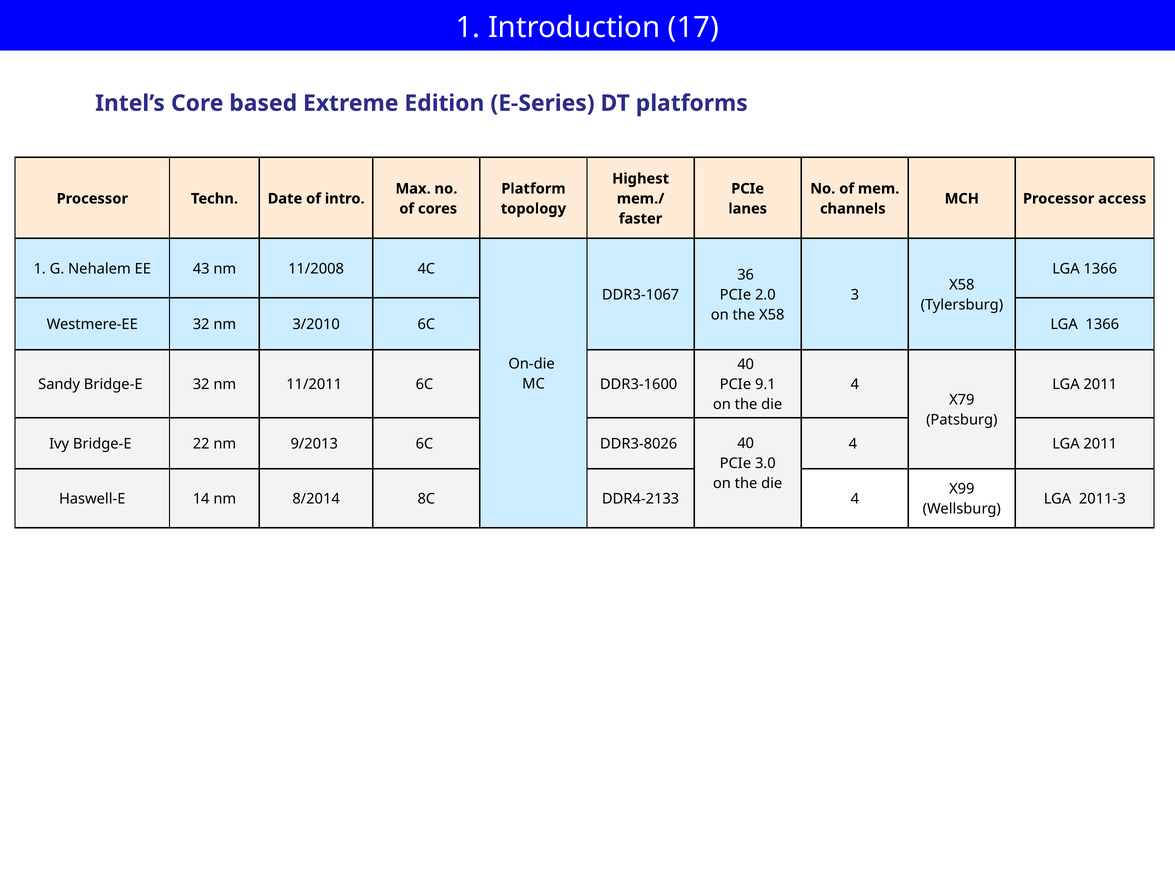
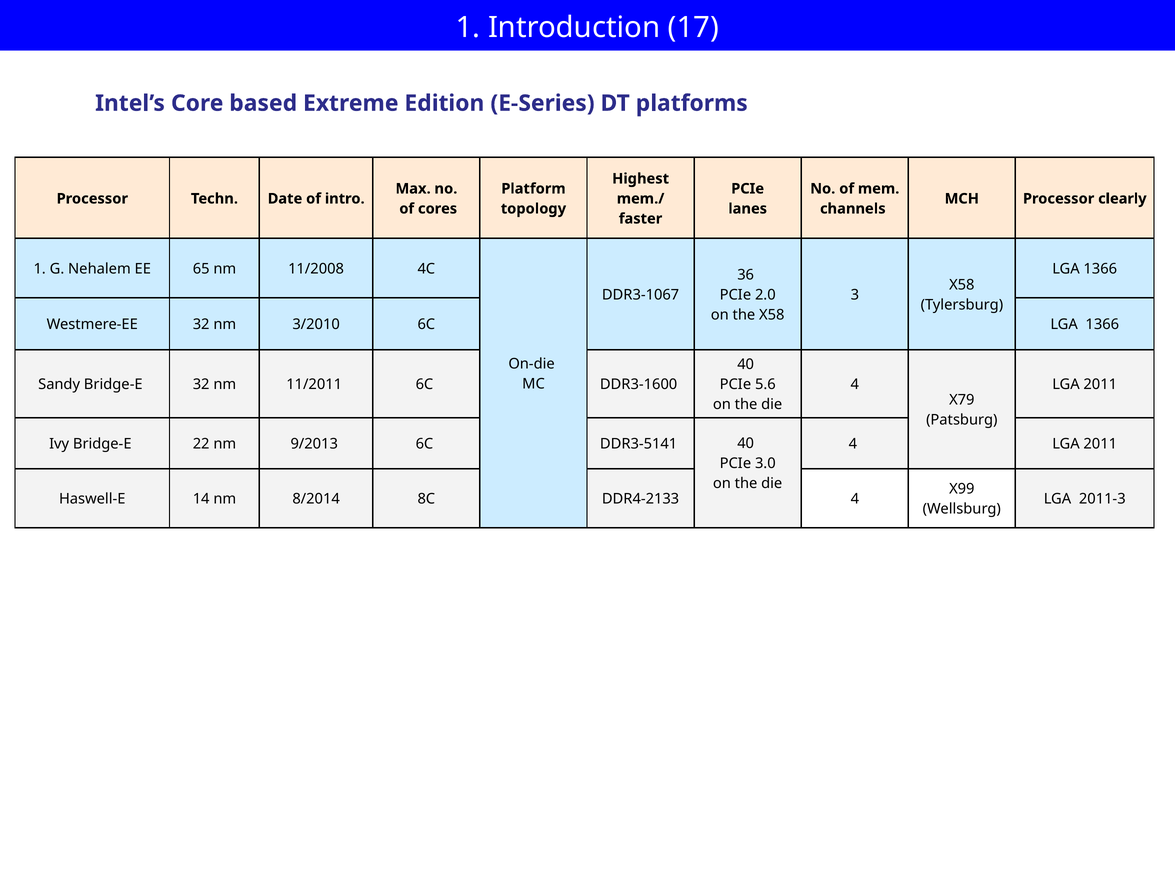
access: access -> clearly (1122, 199)
43: 43 -> 65 (201, 269)
9.1: 9.1 -> 5.6 (765, 384)
DDR3-8026: DDR3-8026 -> DDR3-5141 (639, 444)
